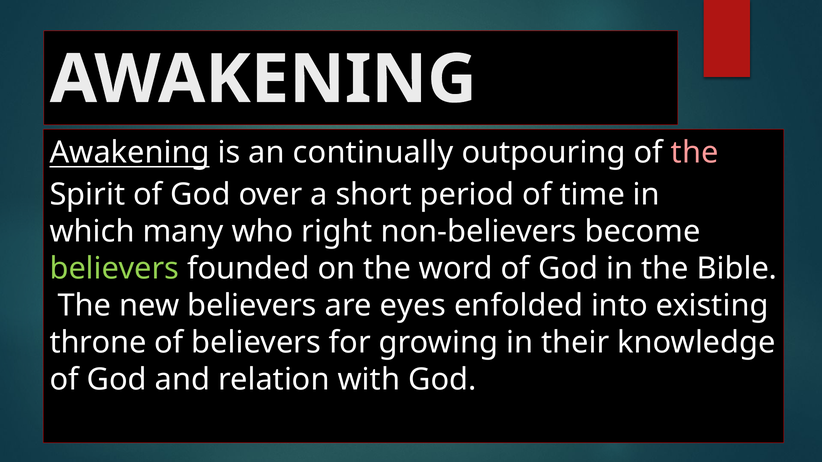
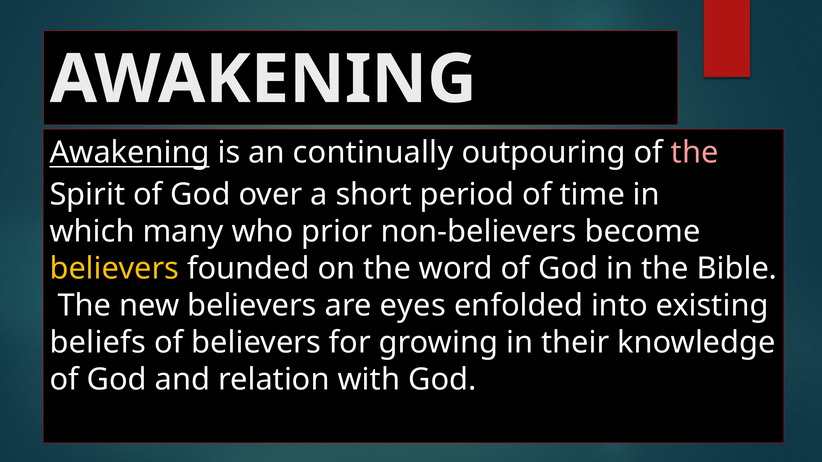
right: right -> prior (337, 232)
believers colour: light green -> yellow (114, 269)
throne: throne -> beliefs (98, 343)
